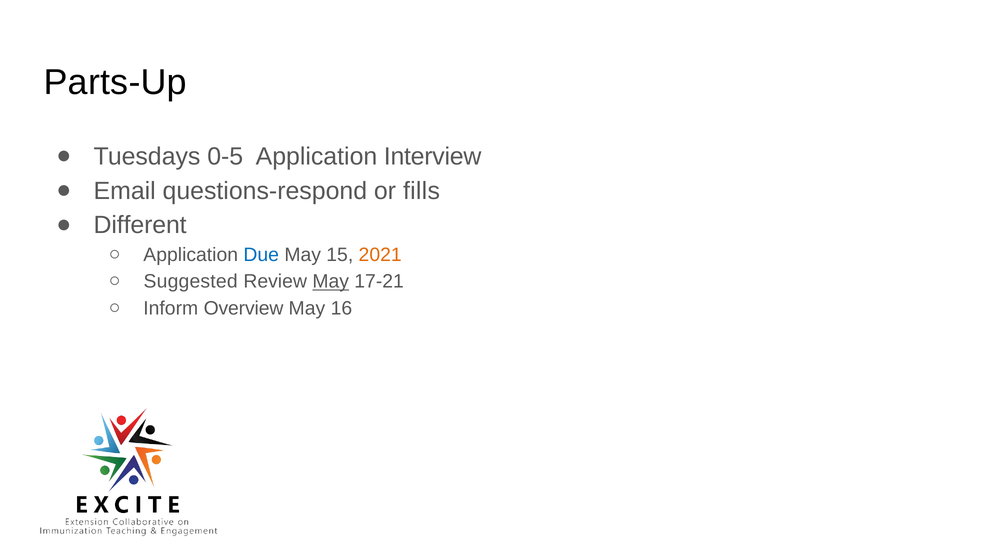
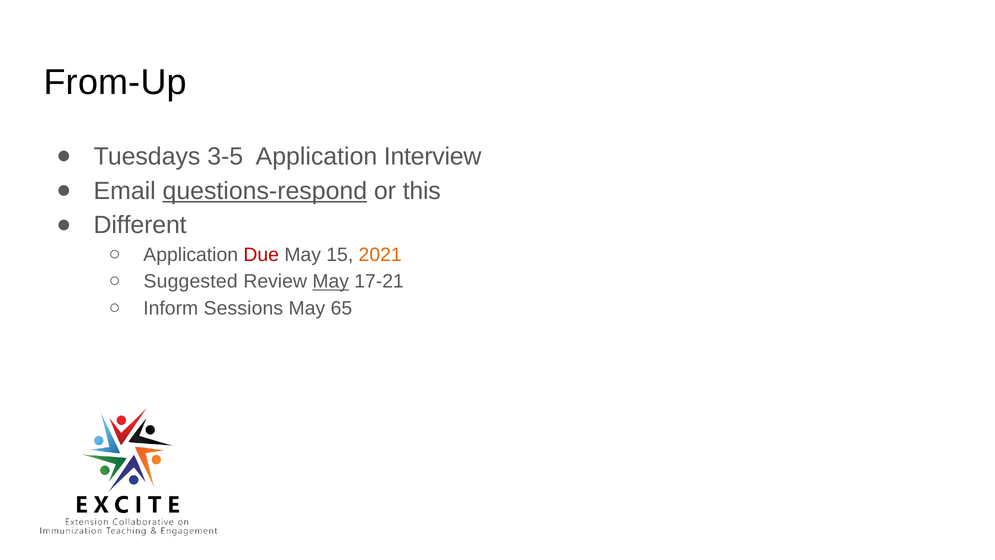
Parts-Up: Parts-Up -> From-Up (115, 82)
0-5: 0-5 -> 3-5 (225, 156)
questions-respond underline: none -> present (265, 191)
fills: fills -> this (422, 191)
Due colour: blue -> red (261, 255)
Overview: Overview -> Sessions (243, 308)
16: 16 -> 65 (341, 308)
